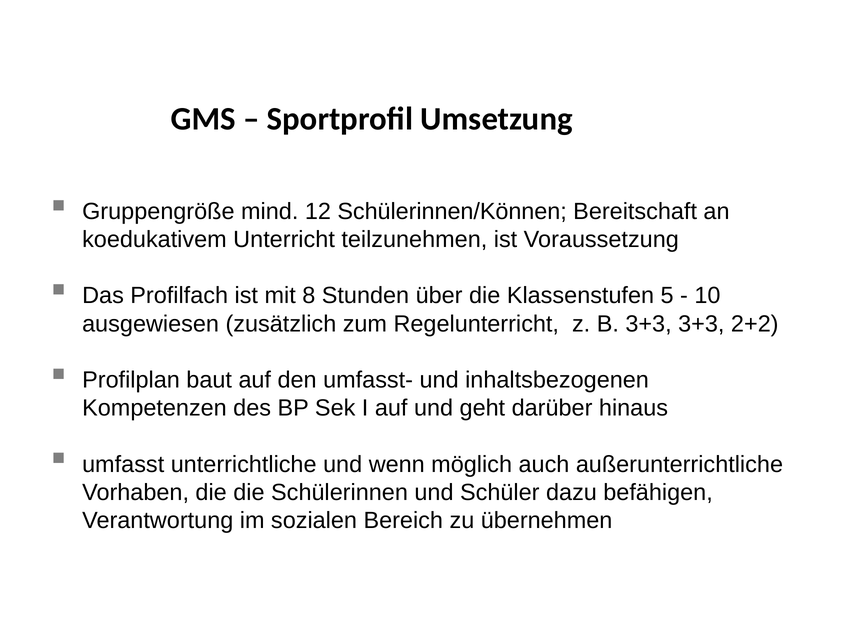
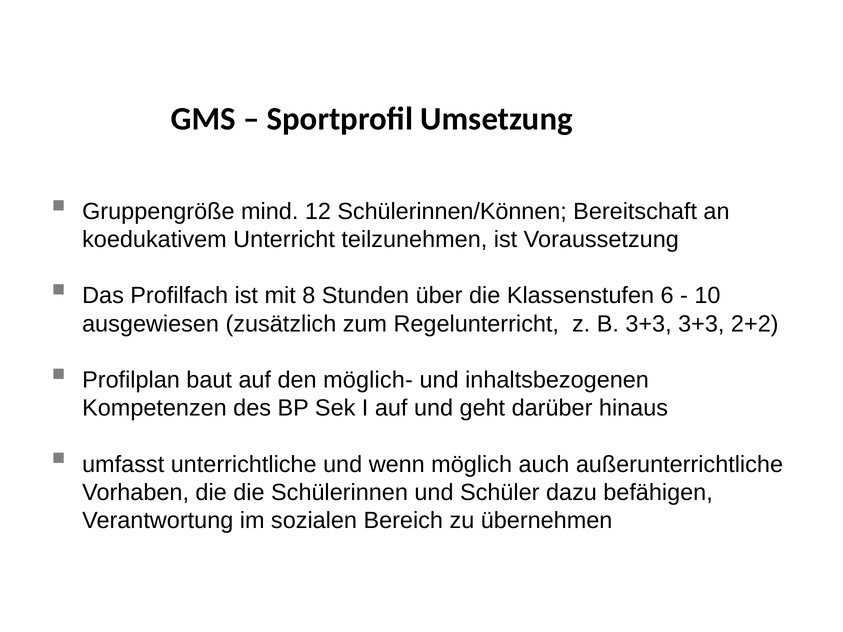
5: 5 -> 6 (667, 296)
umfasst-: umfasst- -> möglich- (368, 380)
